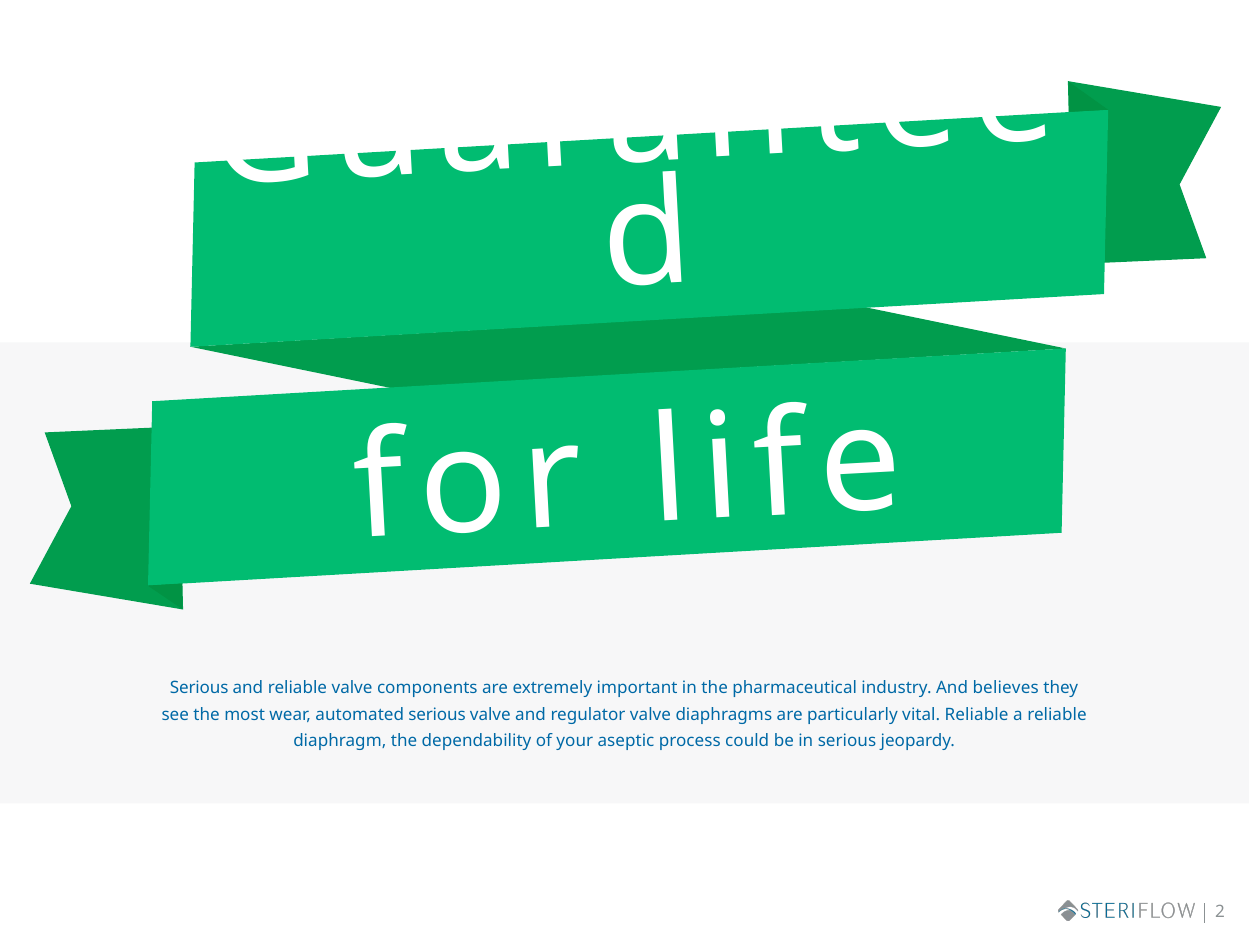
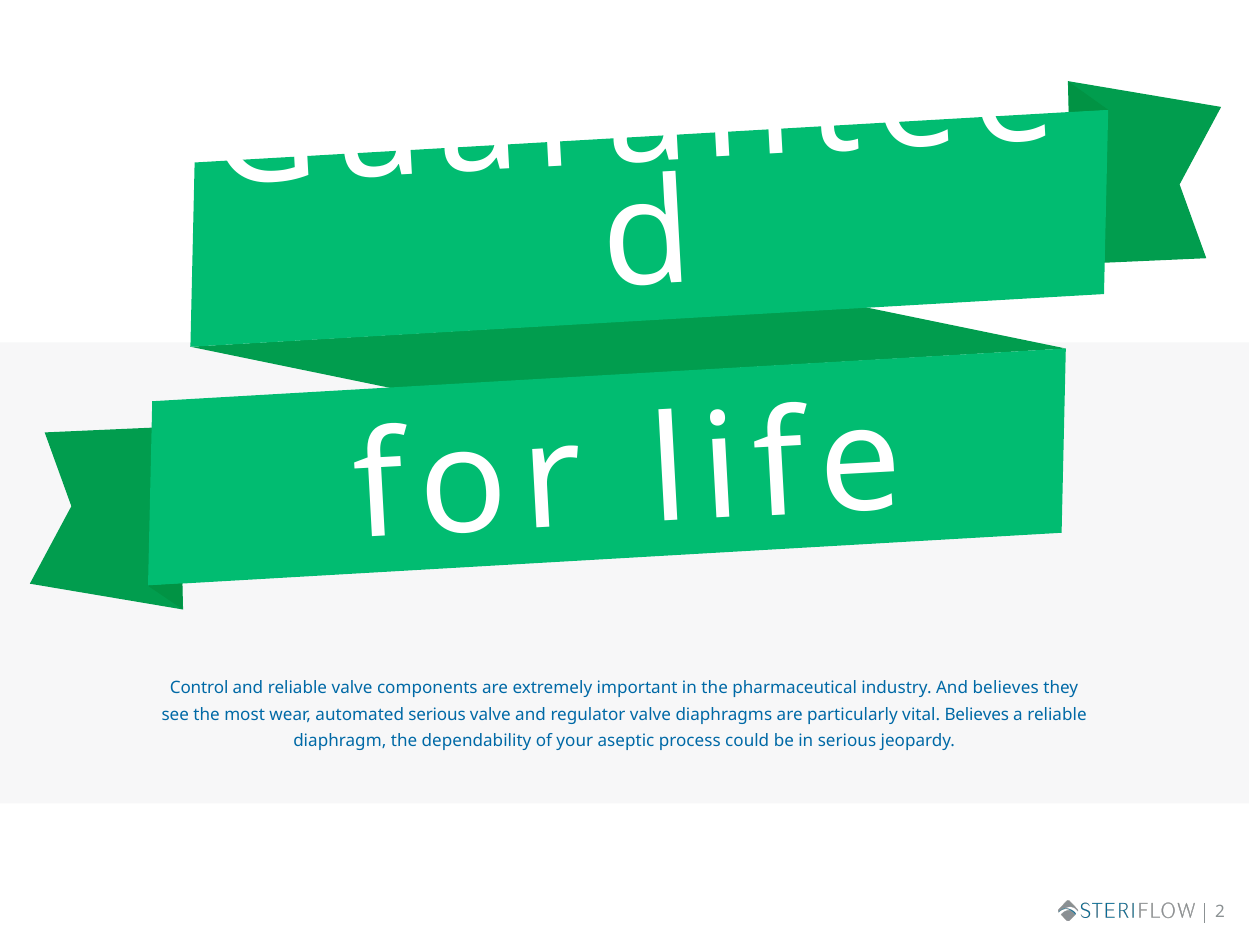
Serious: Serious -> Control (199, 688)
vital Reliable: Reliable -> Believes (977, 714)
